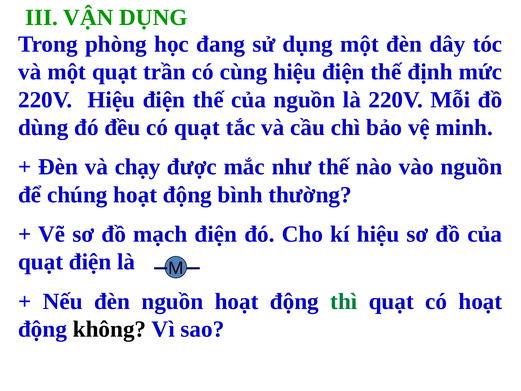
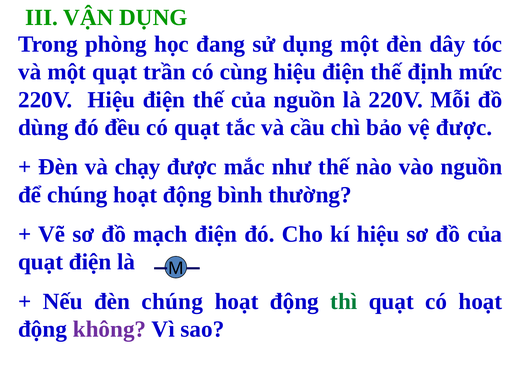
vệ minh: minh -> được (464, 127)
đèn nguồn: nguồn -> chúng (172, 301)
không colour: black -> purple (110, 329)
